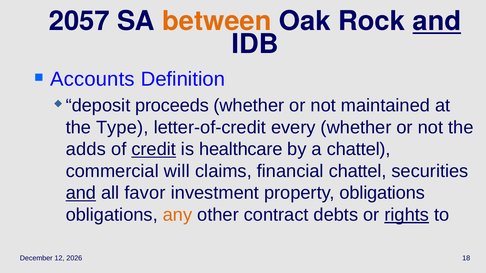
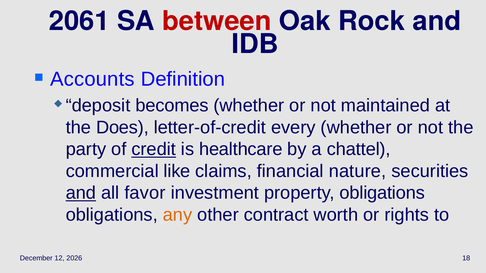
2057: 2057 -> 2061 (79, 21)
between colour: orange -> red (217, 21)
and underline: present -> none (437, 21)
proceeds: proceeds -> becomes (172, 106)
Type: Type -> Does (122, 128)
adds: adds -> party (86, 150)
will: will -> like (177, 171)
financial chattel: chattel -> nature (358, 171)
debts: debts -> worth (336, 215)
rights underline: present -> none (407, 215)
